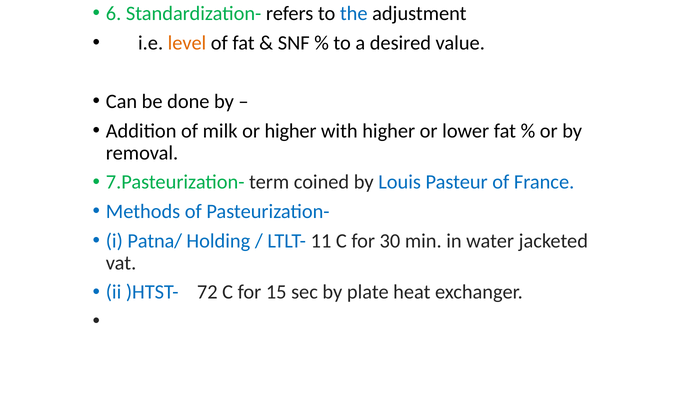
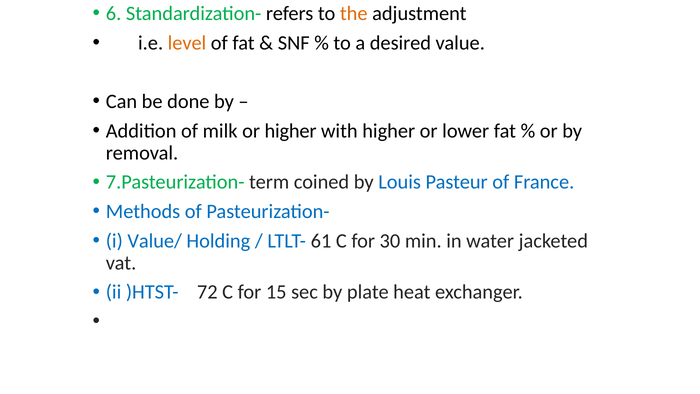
the colour: blue -> orange (354, 13)
Patna/: Patna/ -> Value/ (155, 241)
11: 11 -> 61 (321, 241)
